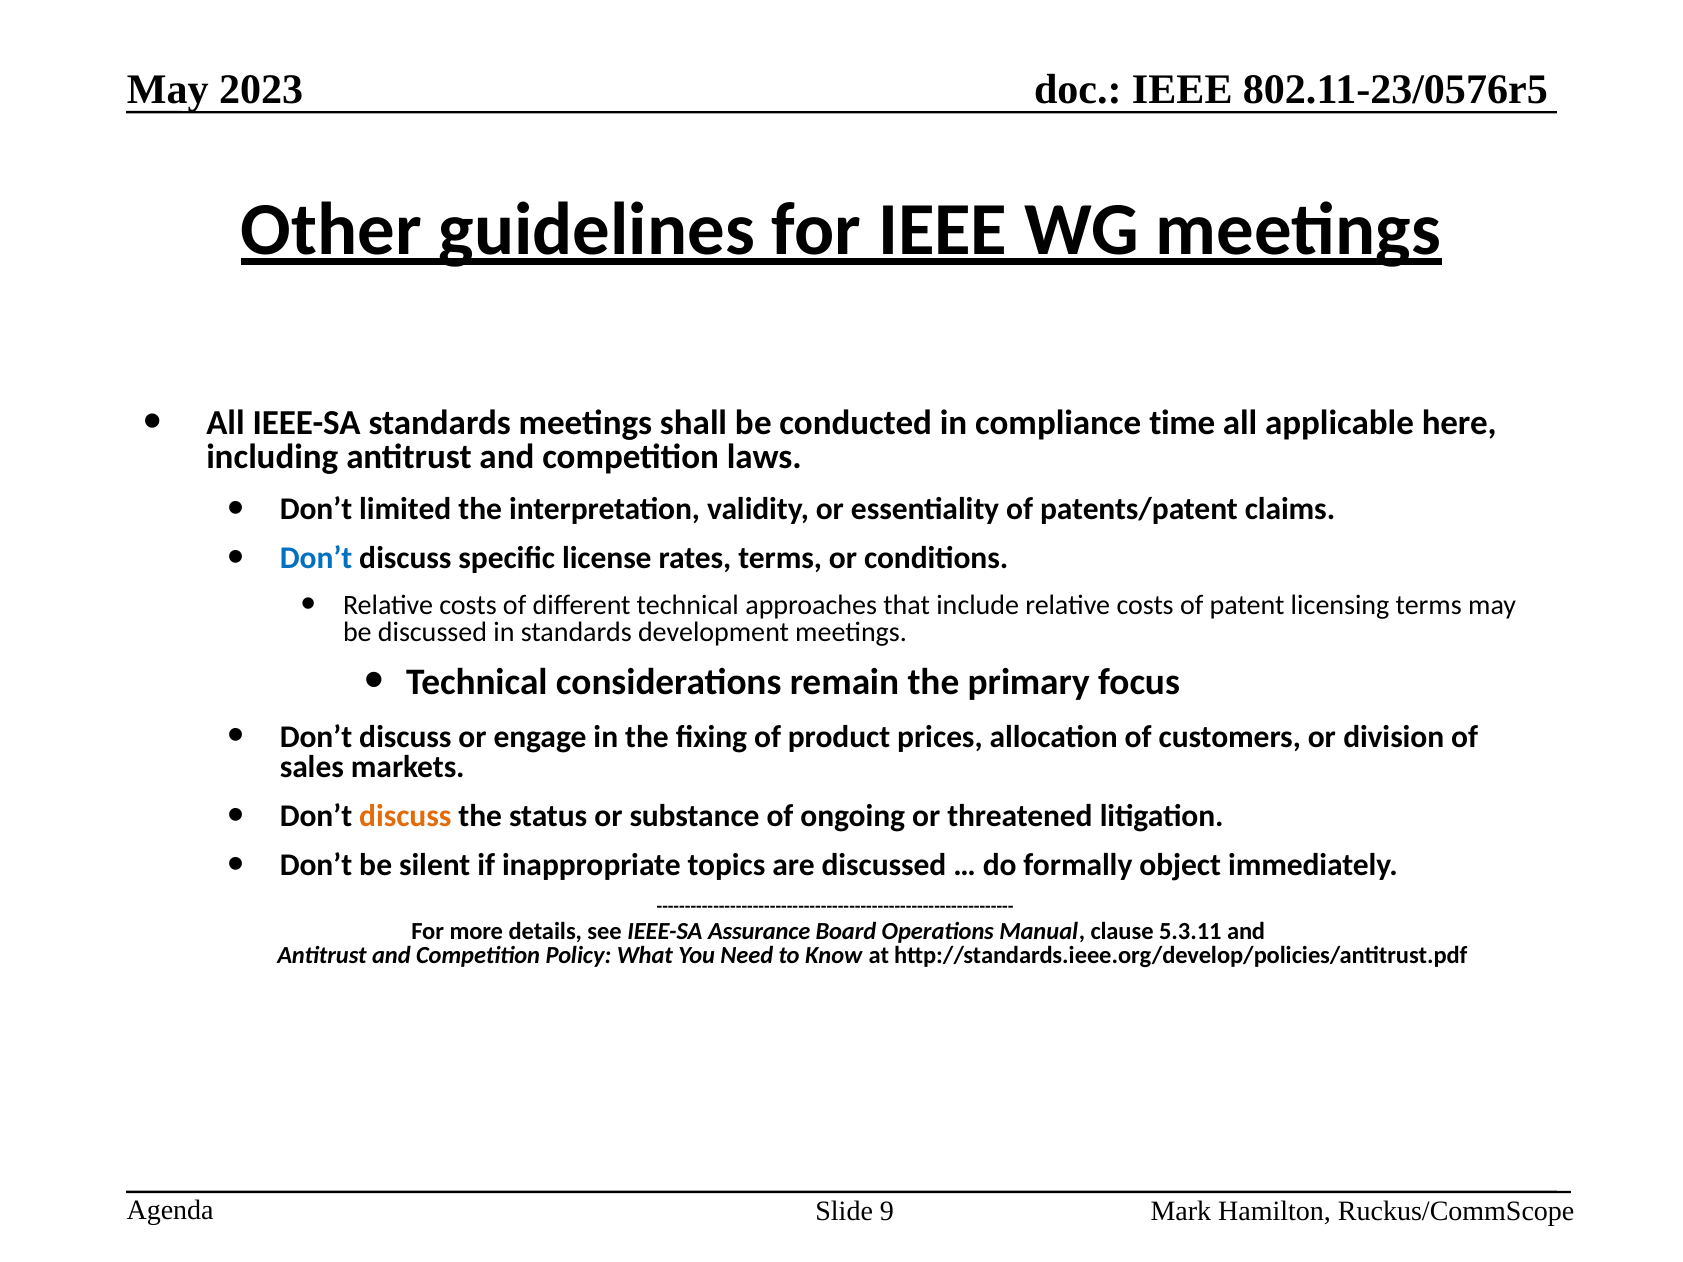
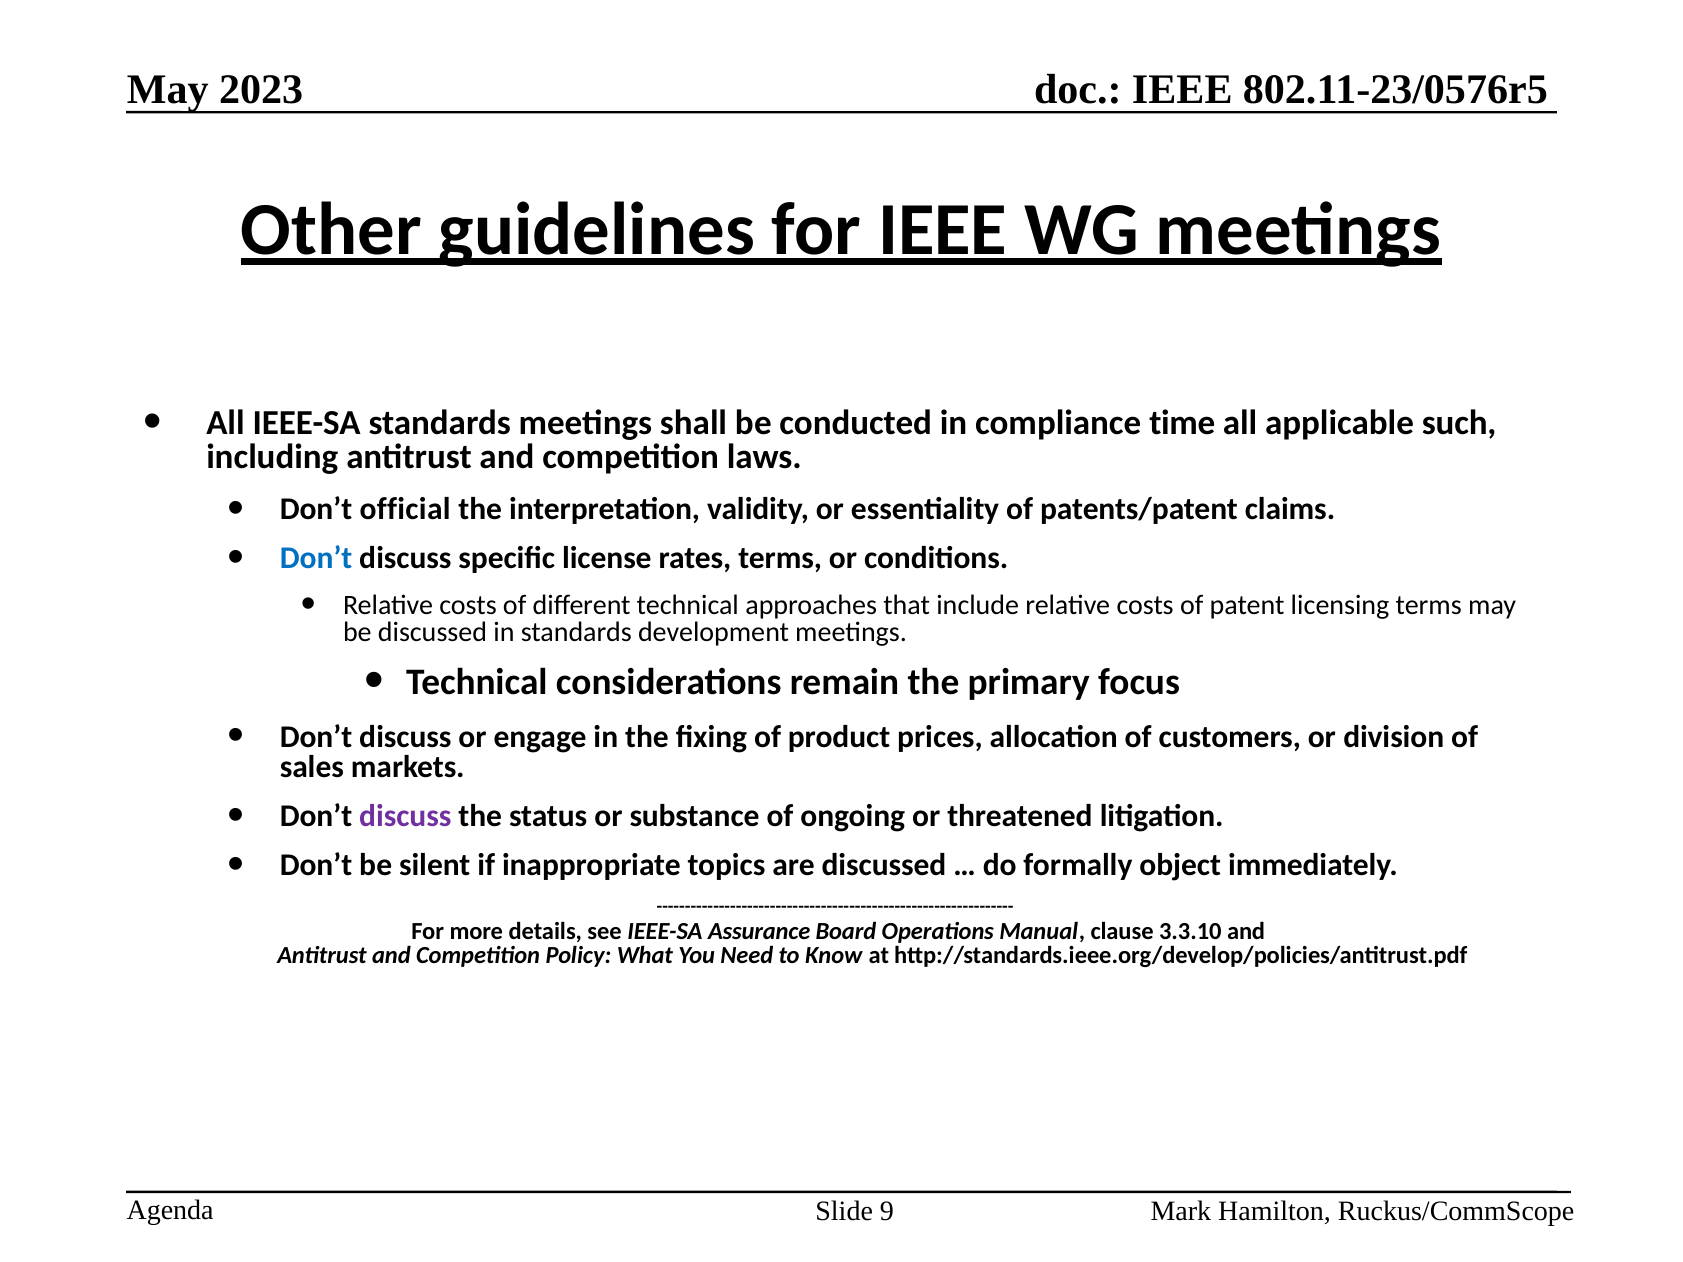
here: here -> such (1459, 423)
limited: limited -> official (405, 509)
discuss colour: orange -> purple (405, 816)
5.3.11: 5.3.11 -> 3.3.10 (1190, 932)
